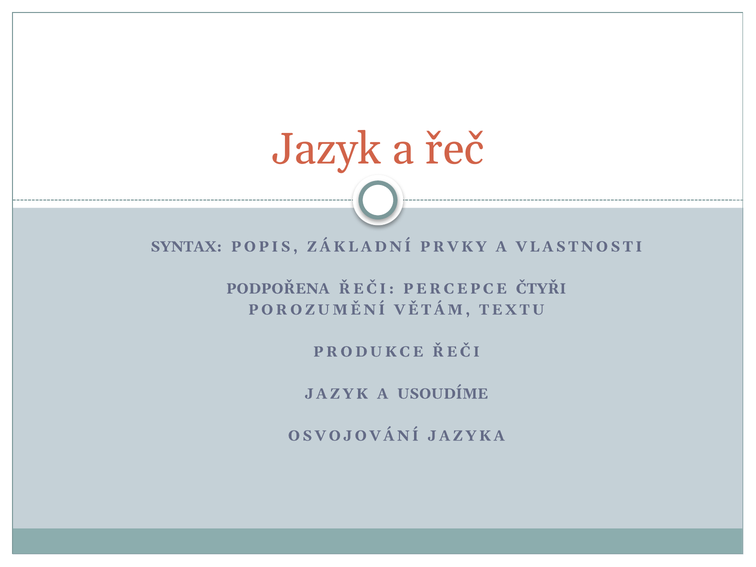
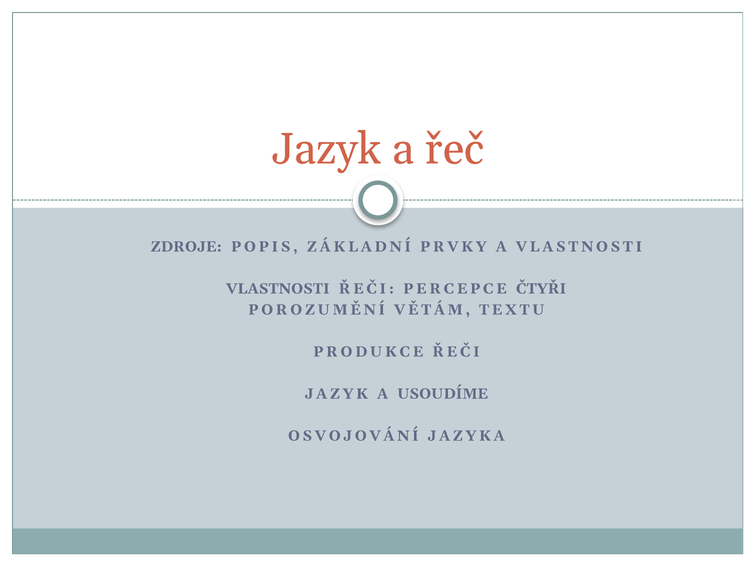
SYNTAX: SYNTAX -> ZDROJE (186, 247)
PODPOŘENA: PODPOŘENA -> VLASTNOSTI (278, 289)
